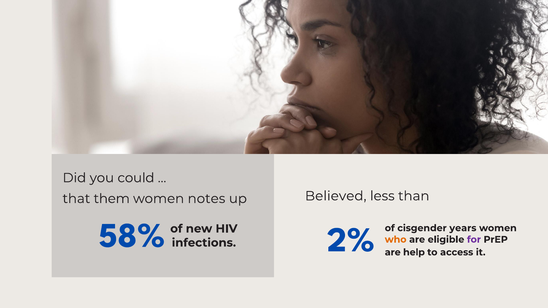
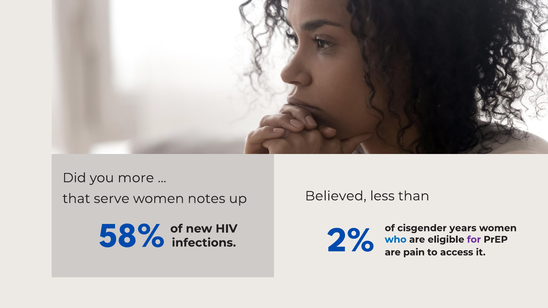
could: could -> more (136, 178)
them: them -> serve (112, 199)
who colour: orange -> blue (396, 240)
help: help -> pain (414, 252)
